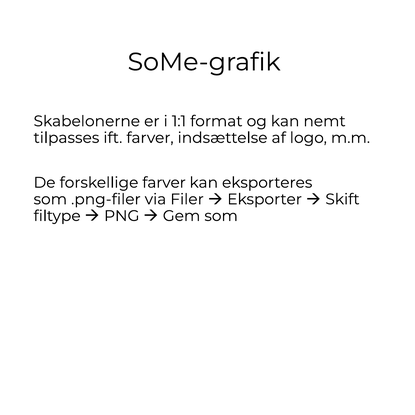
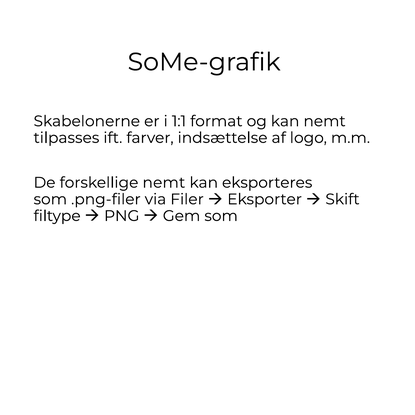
forskellige farver: farver -> nemt (164, 183)
